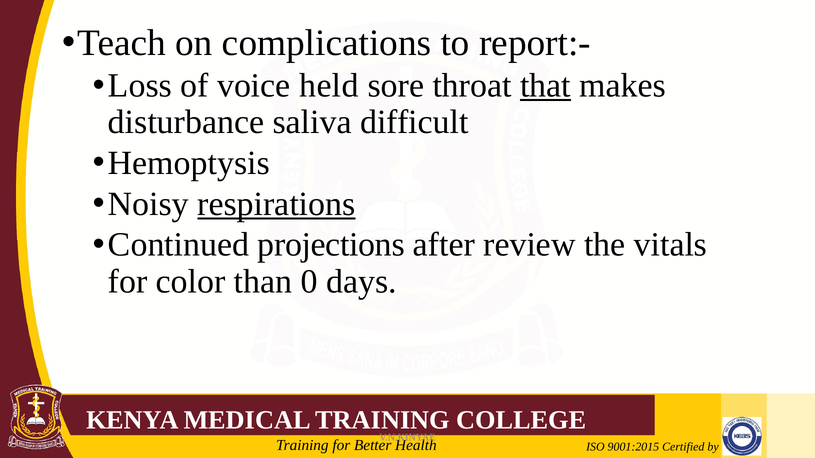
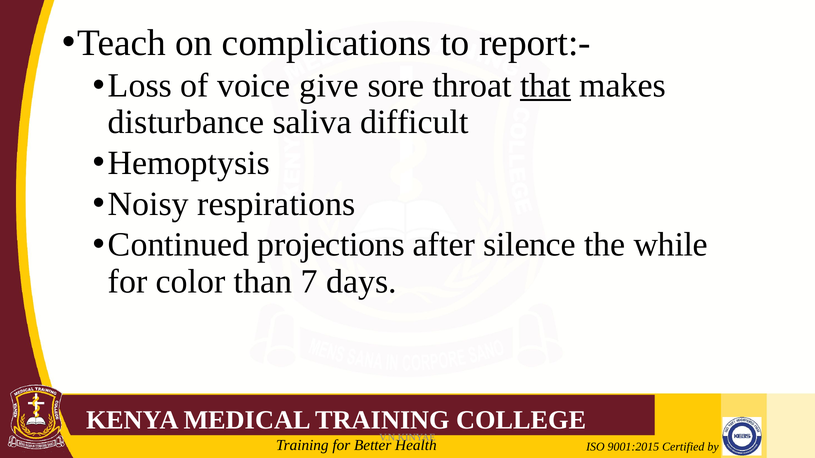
held: held -> give (329, 86)
respirations underline: present -> none (276, 204)
review: review -> silence (530, 245)
vitals: vitals -> while (671, 245)
0: 0 -> 7 (309, 282)
